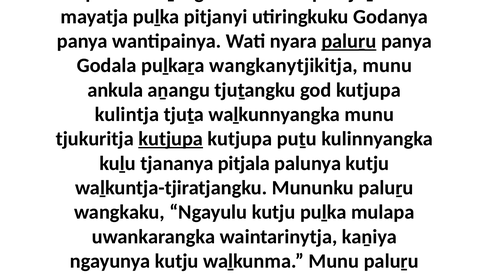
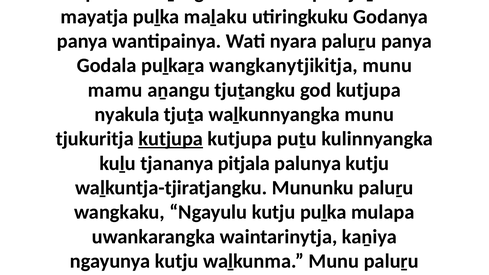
pitjanyi: pitjanyi -> maḻaku (216, 17)
paluṟu underline: present -> none (349, 41)
ankula: ankula -> mamu (115, 90)
kulintja: kulintja -> nyakula (127, 115)
